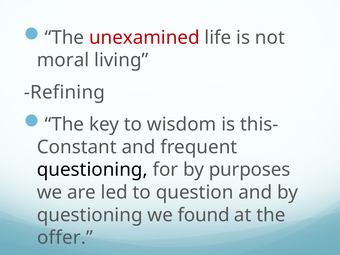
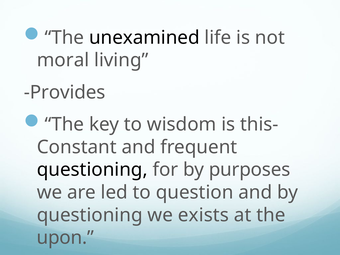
unexamined colour: red -> black (144, 38)
Refining: Refining -> Provides (65, 92)
found: found -> exists (203, 215)
offer: offer -> upon (65, 238)
